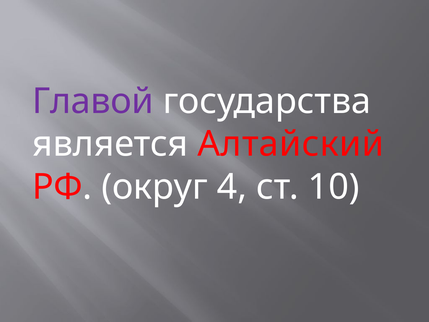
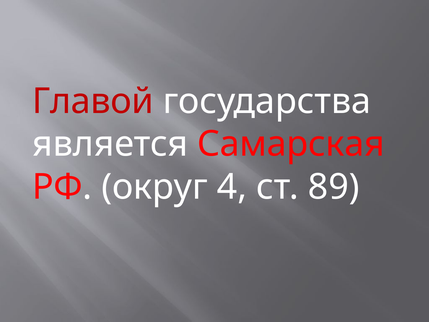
Главой colour: purple -> red (93, 101)
Алтайский: Алтайский -> Самарская (291, 144)
10: 10 -> 89 (334, 187)
